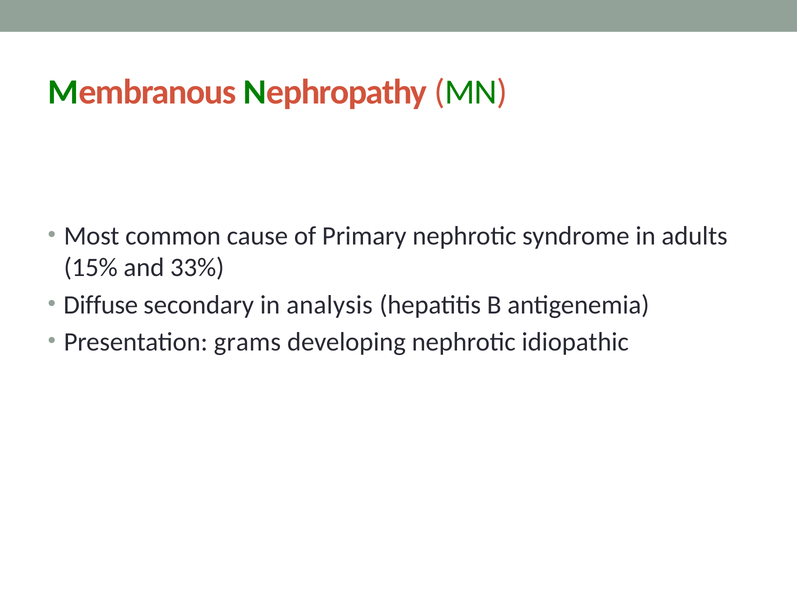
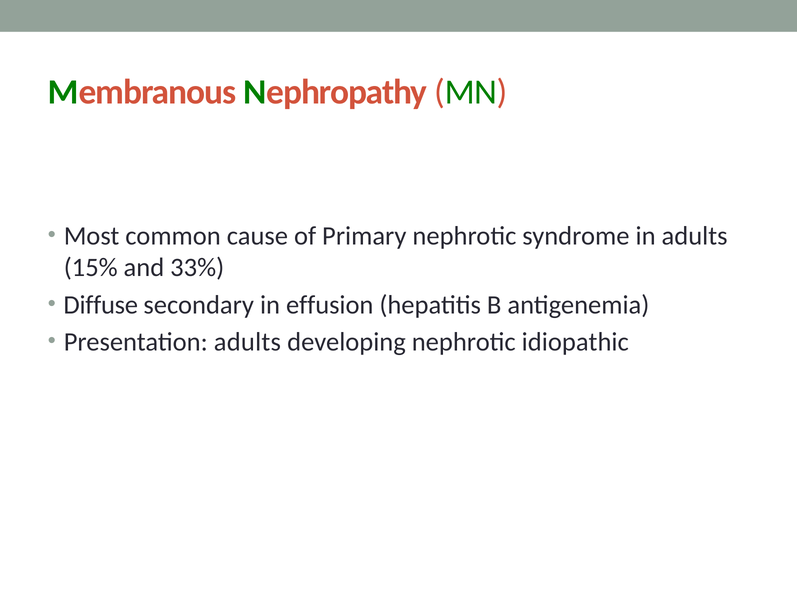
analysis: analysis -> effusion (330, 305)
Presentation grams: grams -> adults (247, 342)
